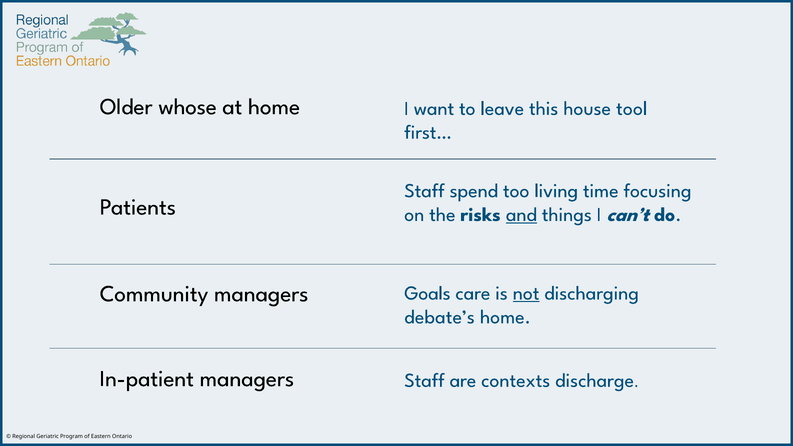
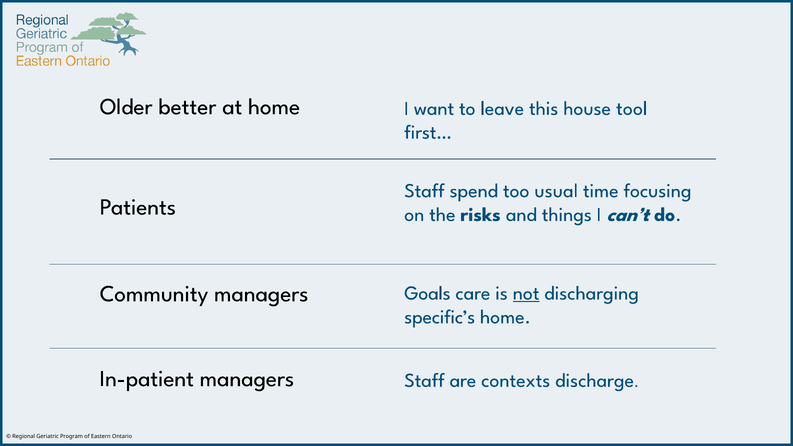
whose: whose -> better (187, 107)
living: living -> usual (556, 191)
and underline: present -> none (521, 214)
debate’s: debate’s -> specific’s (440, 317)
